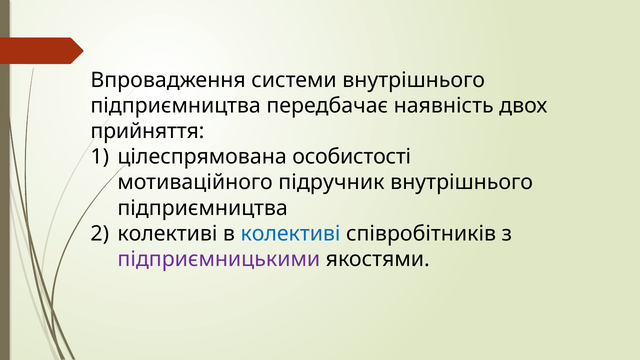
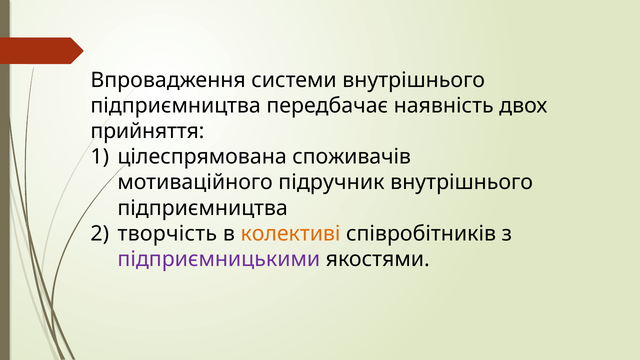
особистості: особистості -> споживачів (352, 157)
колективі: колективі -> творчість (167, 234)
колективі colour: blue -> orange (290, 234)
